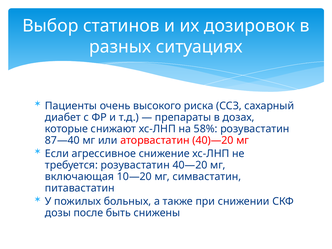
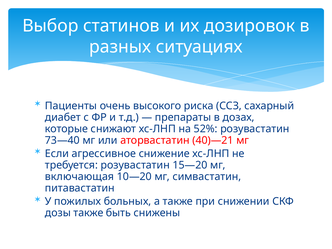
58%: 58% -> 52% (206, 129)
87—40: 87—40 -> 73—40 (62, 140)
40)—20: 40)—20 -> 40)—21 (213, 140)
40—20: 40—20 -> 15—20 (190, 165)
дозы после: после -> также (88, 213)
